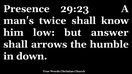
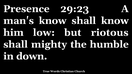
man's twice: twice -> know (53, 21)
answer: answer -> riotous (110, 33)
arrows: arrows -> mighty (49, 45)
